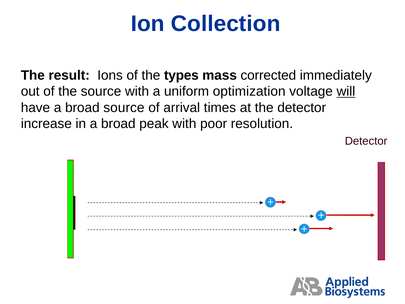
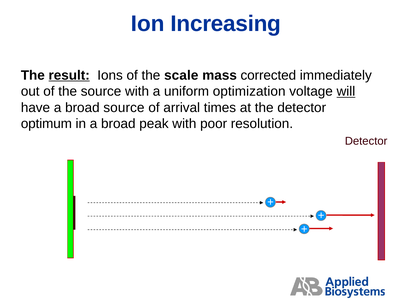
Collection: Collection -> Increasing (226, 24)
result underline: none -> present (69, 75)
types: types -> scale (181, 75)
increase: increase -> optimum (46, 124)
